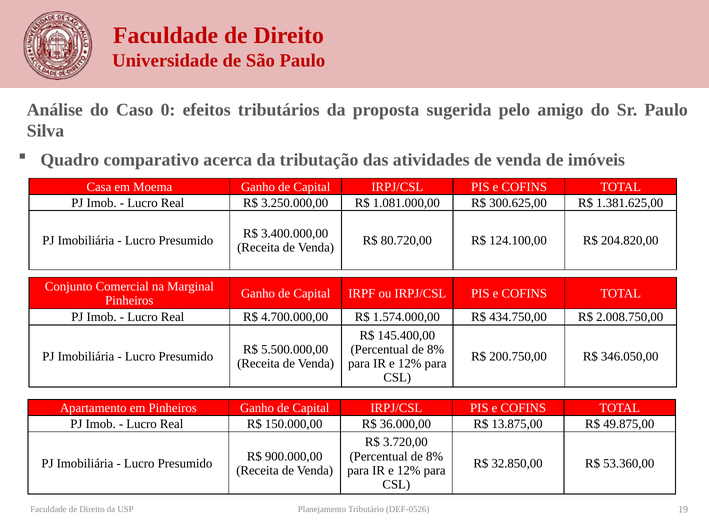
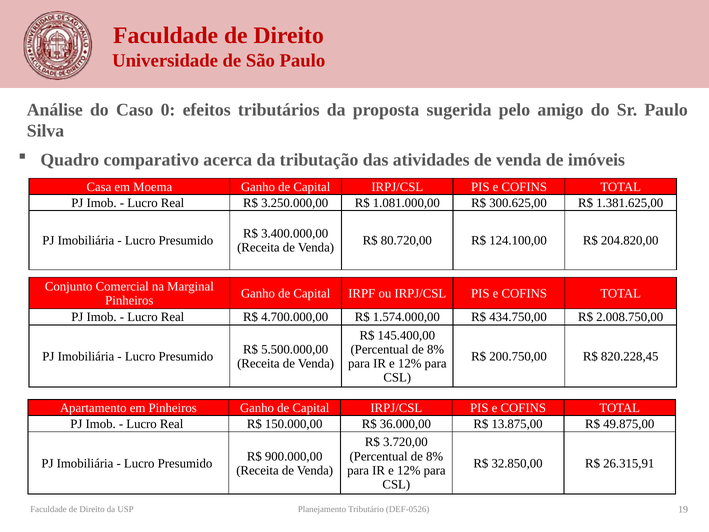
346.050,00: 346.050,00 -> 820.228,45 (630, 356)
53.360,00: 53.360,00 -> 26.315,91 (629, 463)
